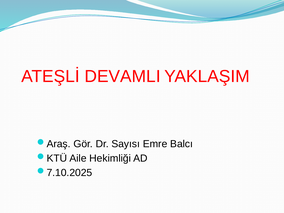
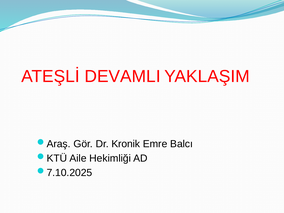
Sayısı: Sayısı -> Kronik (126, 144)
